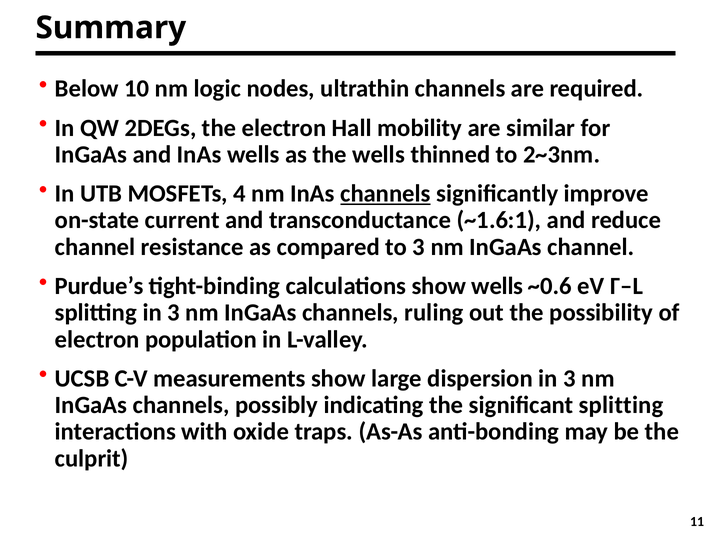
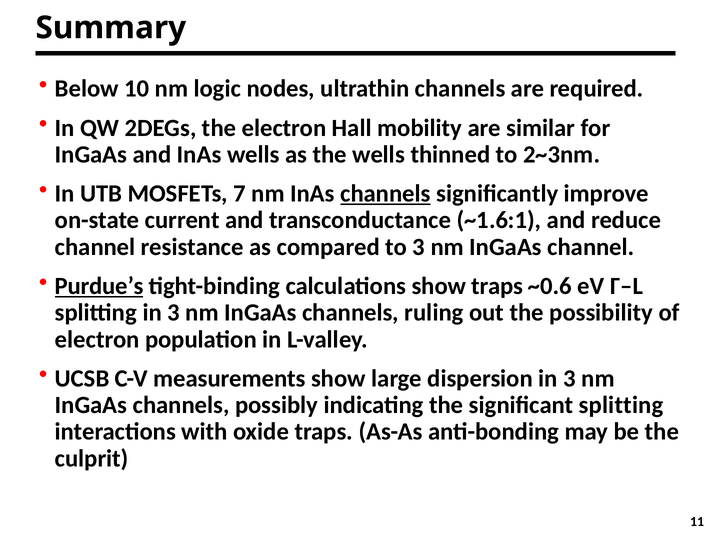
4: 4 -> 7 (239, 193)
Purdue’s underline: none -> present (99, 286)
show wells: wells -> traps (497, 286)
